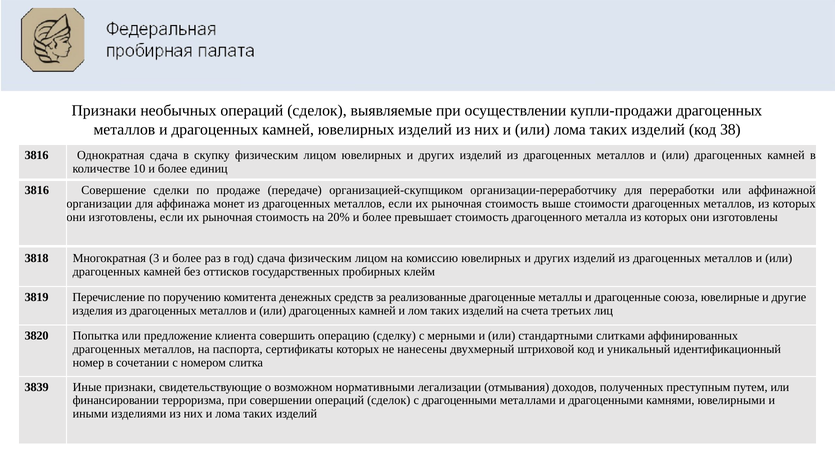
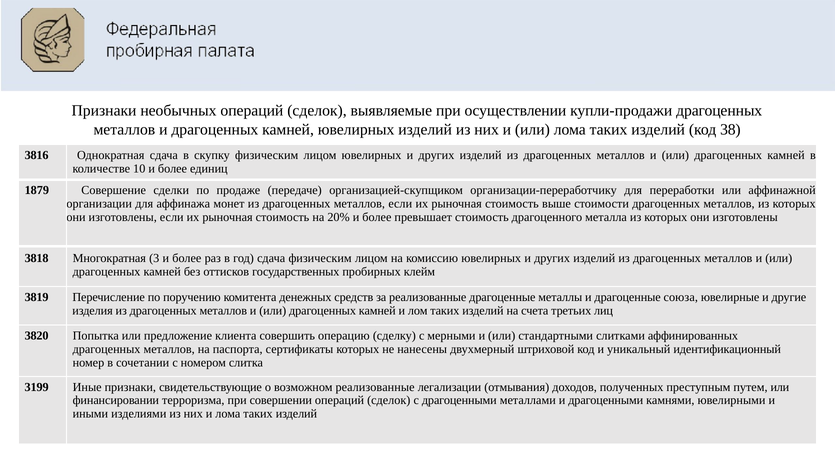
3816: 3816 -> 1879 (37, 190)
3839: 3839 -> 3199 (37, 387)
возможном нормативными: нормативными -> реализованные (375, 387)
